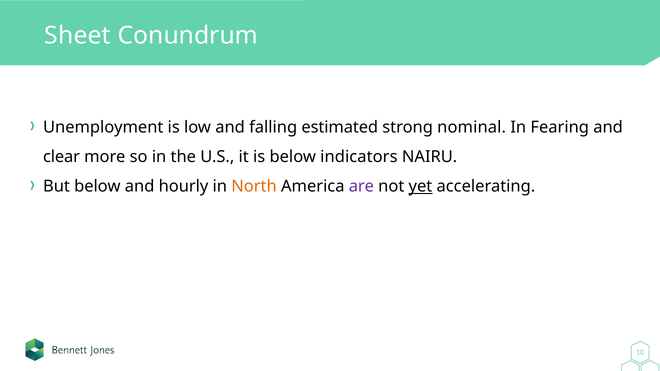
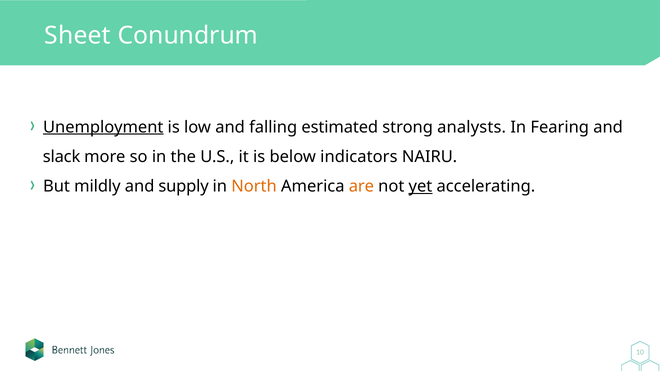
Unemployment underline: none -> present (103, 127)
nominal: nominal -> analysts (472, 127)
clear: clear -> slack (62, 157)
But below: below -> mildly (97, 187)
hourly: hourly -> supply (184, 187)
are colour: purple -> orange (361, 187)
